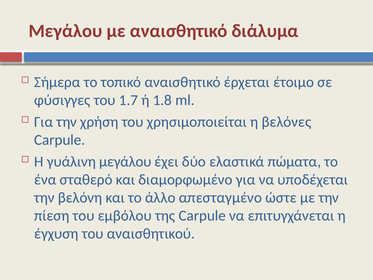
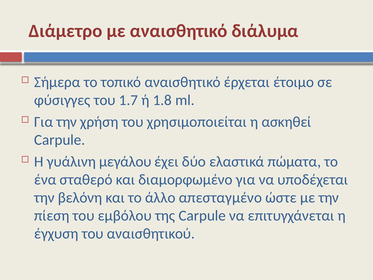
Μεγάλου: Μεγάλου -> Διάμετρο (66, 31)
βελόνες: βελόνες -> ασκηθεί (287, 122)
